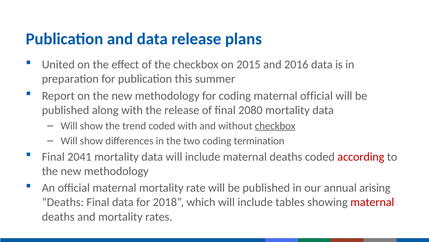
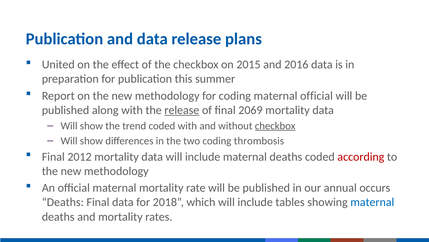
release underline: none -> present (182, 110)
2080: 2080 -> 2069 (250, 110)
termination: termination -> thrombosis (259, 140)
2041: 2041 -> 2012 (80, 157)
arising: arising -> occurs (375, 188)
maternal colour: red -> blue (372, 202)
